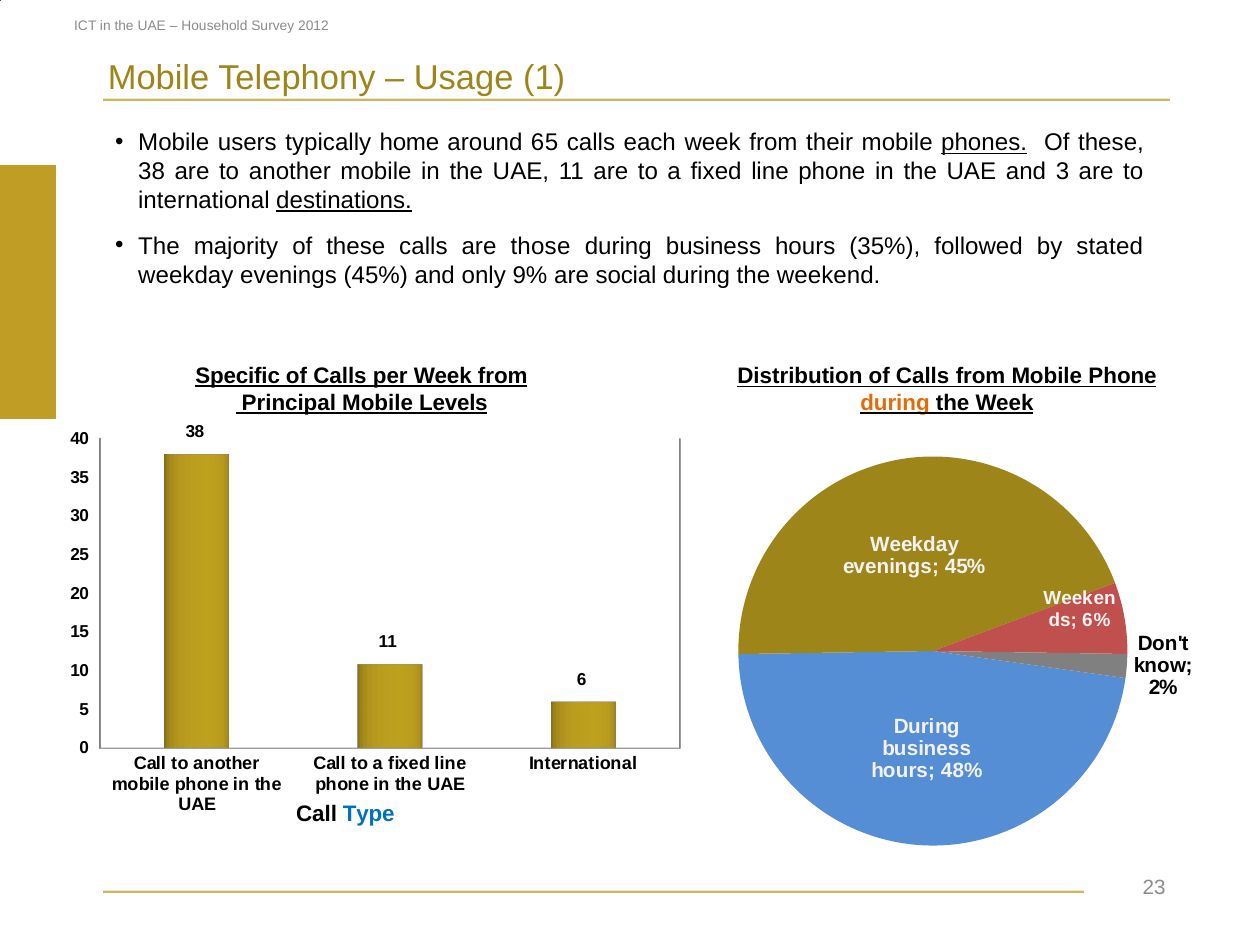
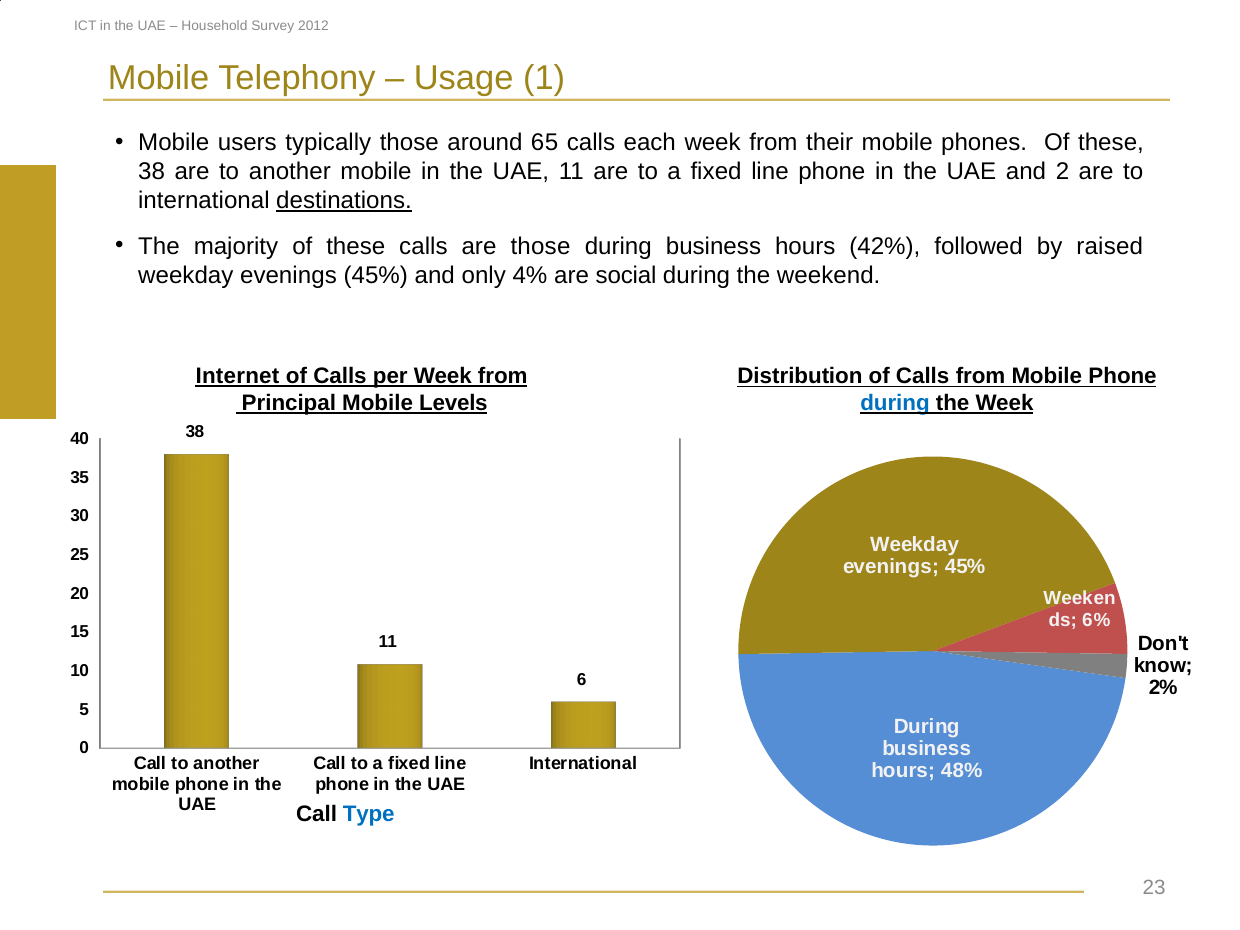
typically home: home -> those (409, 143)
phones underline: present -> none (984, 143)
3: 3 -> 2 (1062, 172)
35%: 35% -> 42% (885, 246)
stated: stated -> raised (1110, 246)
9%: 9% -> 4% (530, 275)
Specific: Specific -> Internet (237, 376)
during colour: orange -> blue (895, 403)
